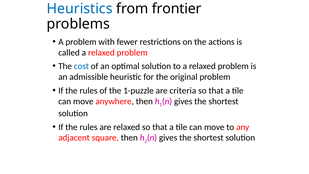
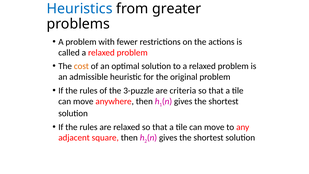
frontier: frontier -> greater (177, 9)
cost colour: blue -> orange (81, 66)
1-puzzle: 1-puzzle -> 3-puzzle (139, 90)
